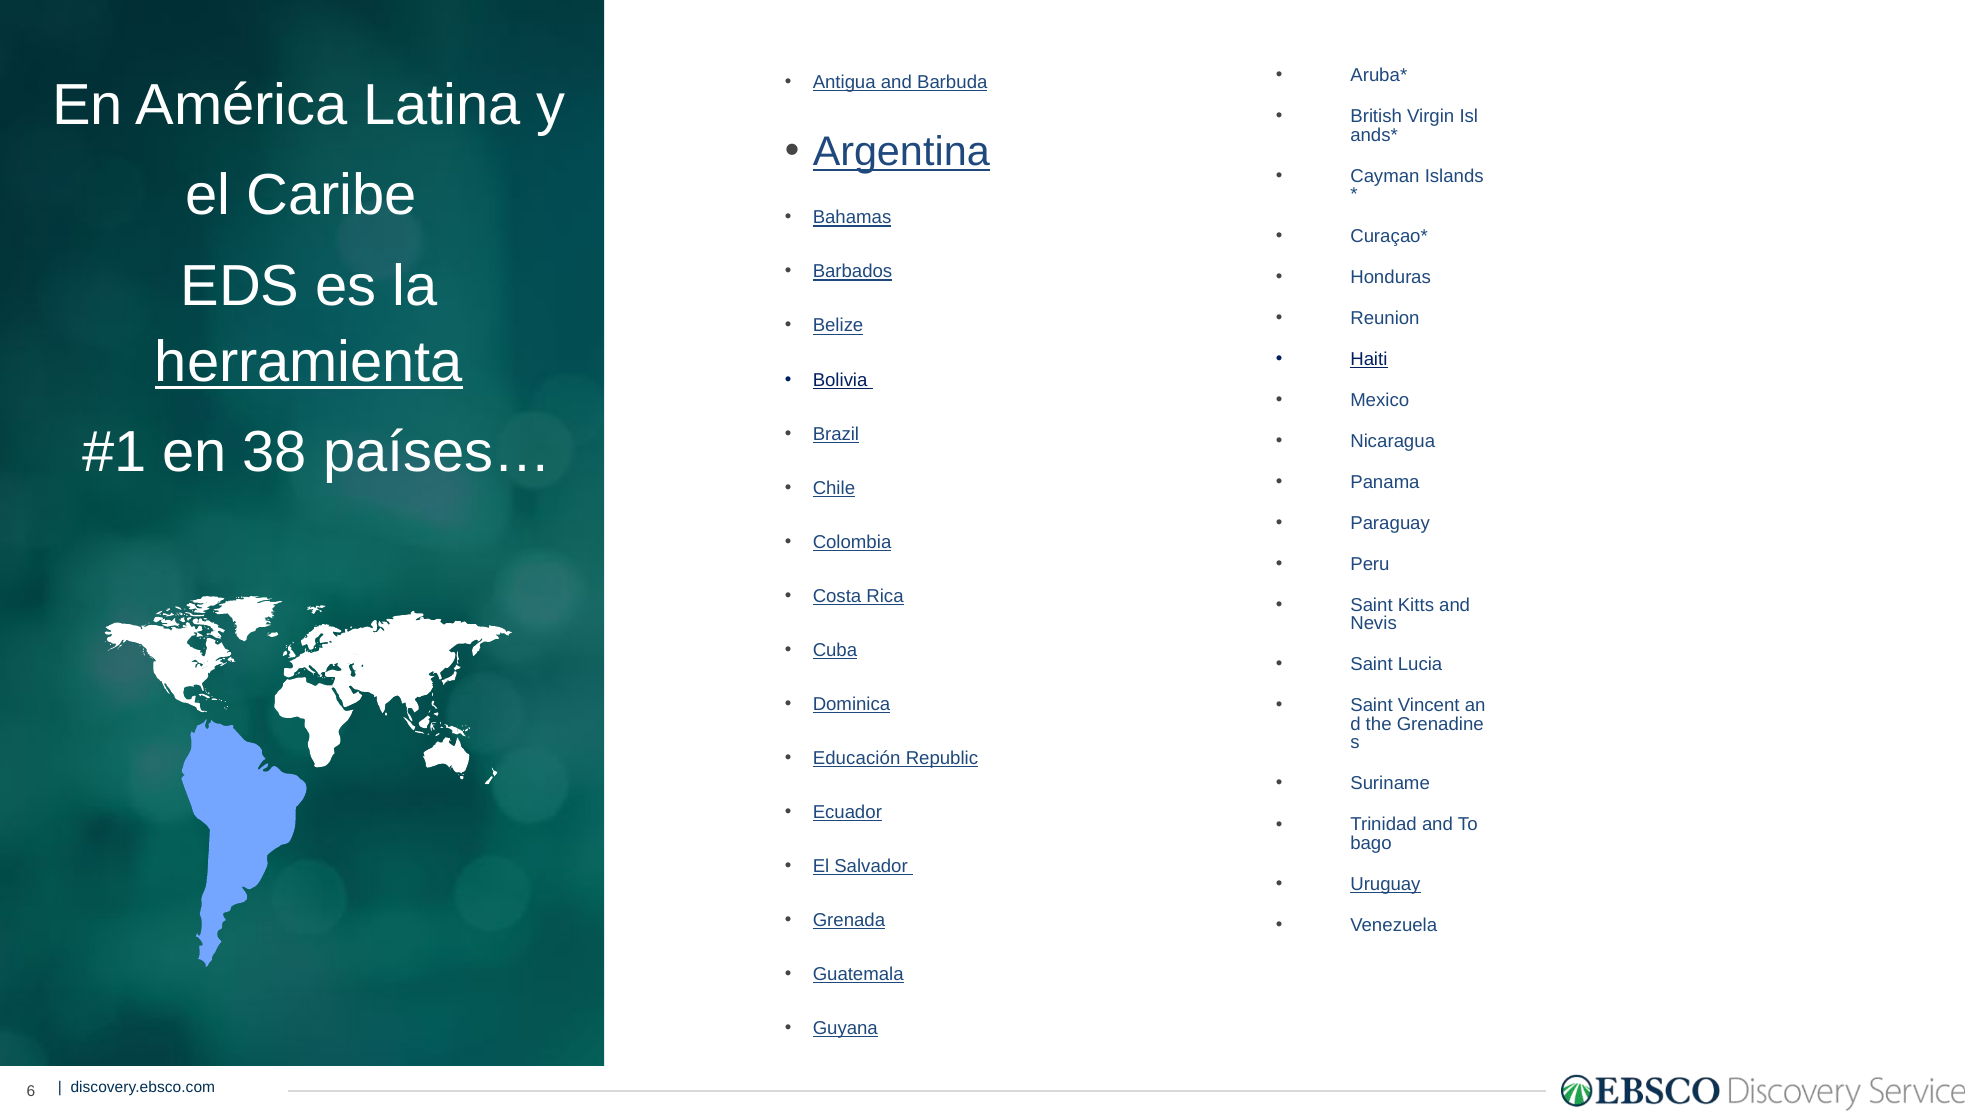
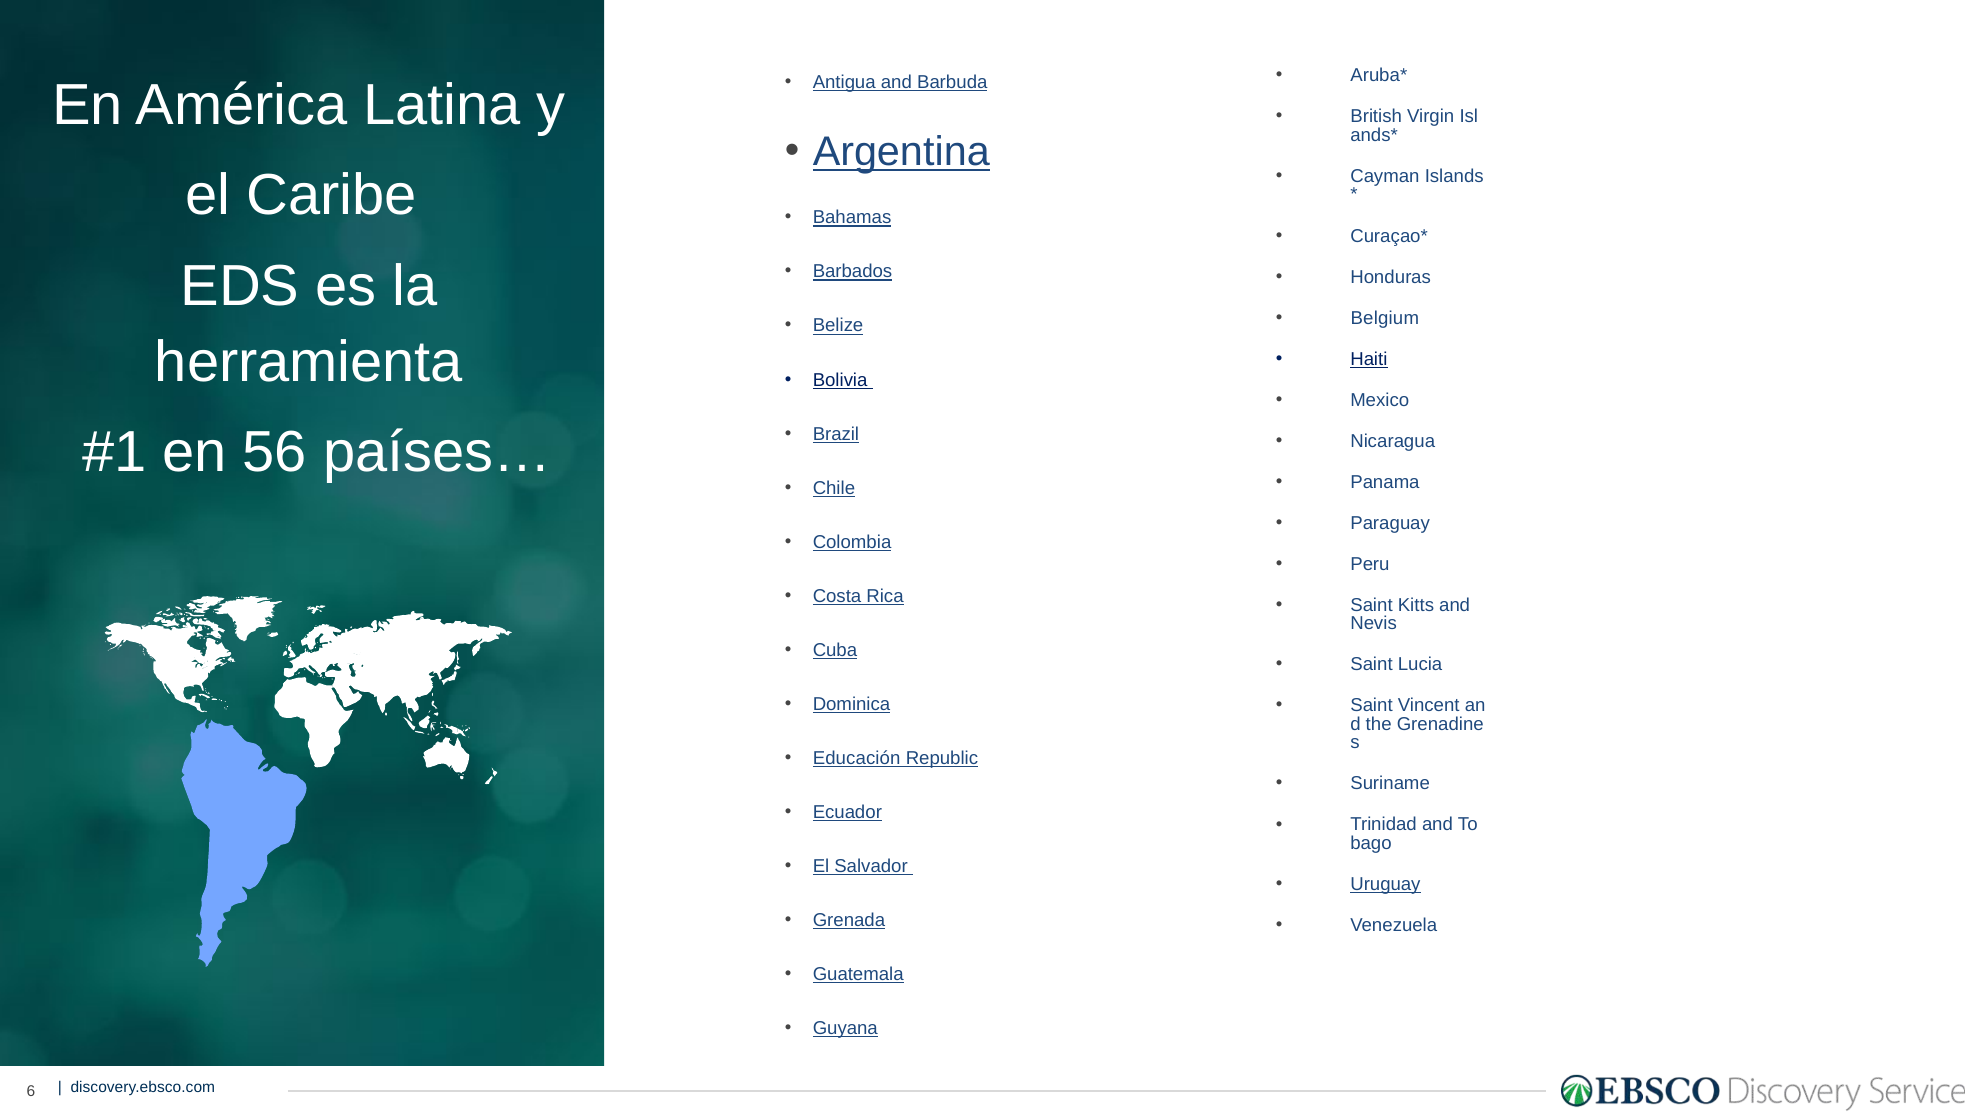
Reunion: Reunion -> Belgium (1385, 318)
herramienta underline: present -> none (309, 362)
38: 38 -> 56 (275, 453)
